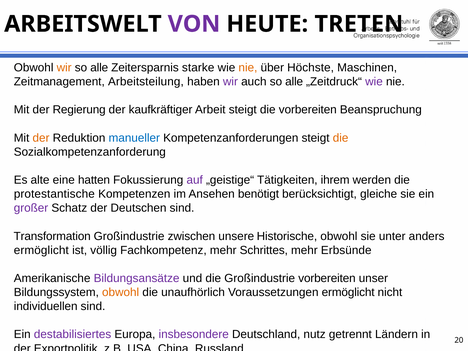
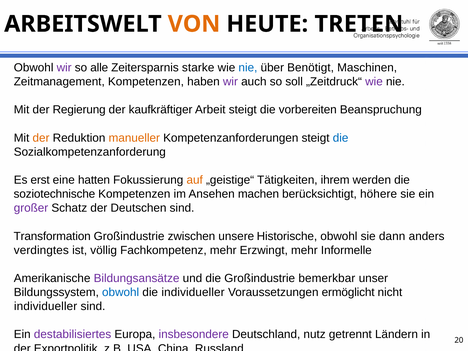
VON colour: purple -> orange (194, 24)
wir colour: orange -> purple (64, 68)
nie colour: orange -> blue (248, 68)
Höchste: Höchste -> Benötigt (311, 68)
Zeitmanagement Arbeitsteilung: Arbeitsteilung -> Kompetenzen (146, 82)
auch so alle: alle -> soll (294, 82)
manueller colour: blue -> orange (134, 138)
die colour: orange -> blue (341, 138)
alte: alte -> erst (40, 180)
auf colour: purple -> orange (195, 180)
protestantische: protestantische -> soziotechnische (54, 194)
benötigt: benötigt -> machen (258, 194)
gleiche: gleiche -> höhere (379, 194)
unter: unter -> dann (392, 236)
ermöglicht: ermöglicht -> verdingtes (41, 250)
Schrittes: Schrittes -> Erzwingt (264, 250)
Erbsünde: Erbsünde -> Informelle (346, 250)
Großindustrie vorbereiten: vorbereiten -> bemerkbar (327, 278)
obwohl colour: orange -> blue (121, 292)
die unaufhörlich: unaufhörlich -> individueller (193, 292)
individuellen: individuellen -> individueller (46, 306)
